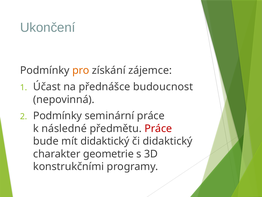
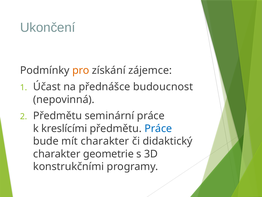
Podmínky: Podmínky -> Předmětu (58, 116)
následné: následné -> kreslícími (64, 128)
Práce colour: red -> blue (158, 128)
mít didaktický: didaktický -> charakter (105, 141)
